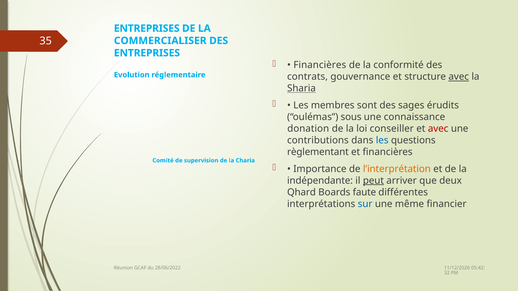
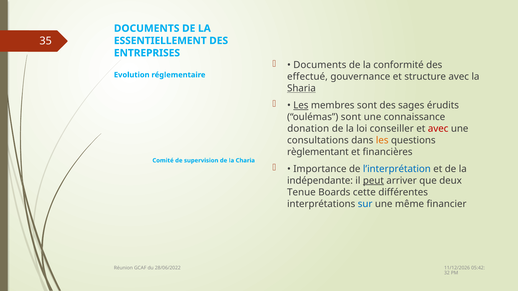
ENTREPRISES: ENTREPRISES -> DOCUMENTS (147, 28)
COMMERCIALISER: COMMERCIALISER -> ESSENTIELLEMENT (160, 41)
Financières: Financières -> Documents (320, 65)
contrats: contrats -> effectué (307, 77)
avec underline: present -> none (459, 77)
Les underline: none -> present (301, 106)
oulémas sous: sous -> sont (351, 117)
contributions: contributions -> consultations (318, 140)
les colour: blue -> orange (382, 140)
l’interprétation colour: orange -> blue (397, 169)
Qhard: Qhard -> Tenue (301, 192)
faute: faute -> cette (364, 192)
